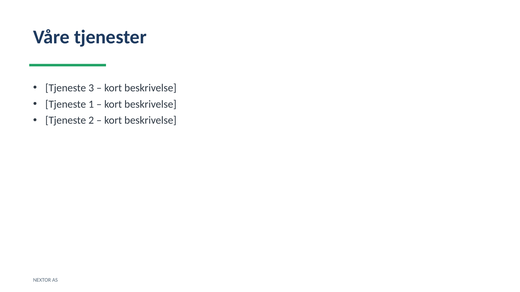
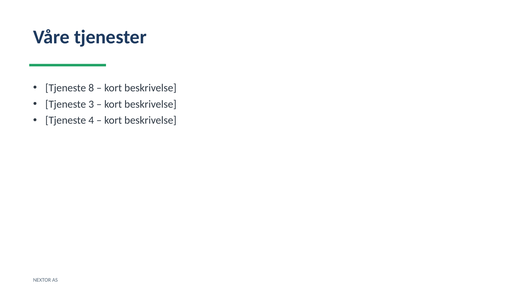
3: 3 -> 8 (91, 88)
1: 1 -> 3 (91, 104)
2: 2 -> 4 (91, 121)
